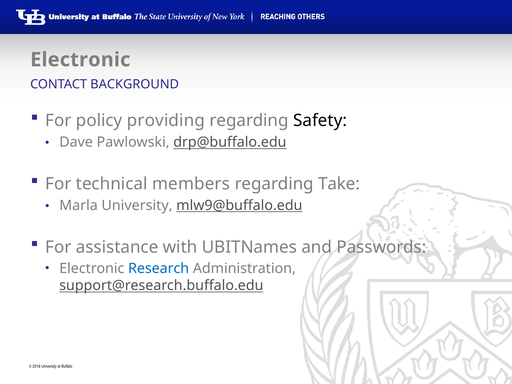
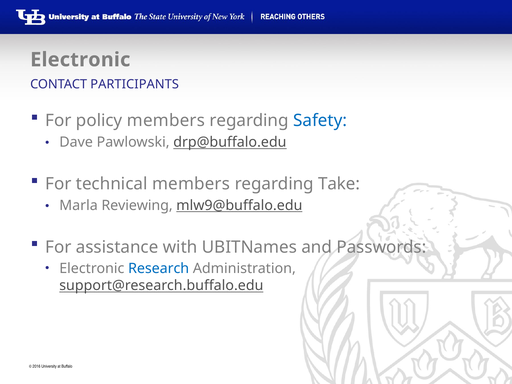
BACKGROUND: BACKGROUND -> PARTICIPANTS (135, 84)
policy providing: providing -> members (166, 121)
Safety colour: black -> blue (320, 121)
Marla University: University -> Reviewing (137, 205)
